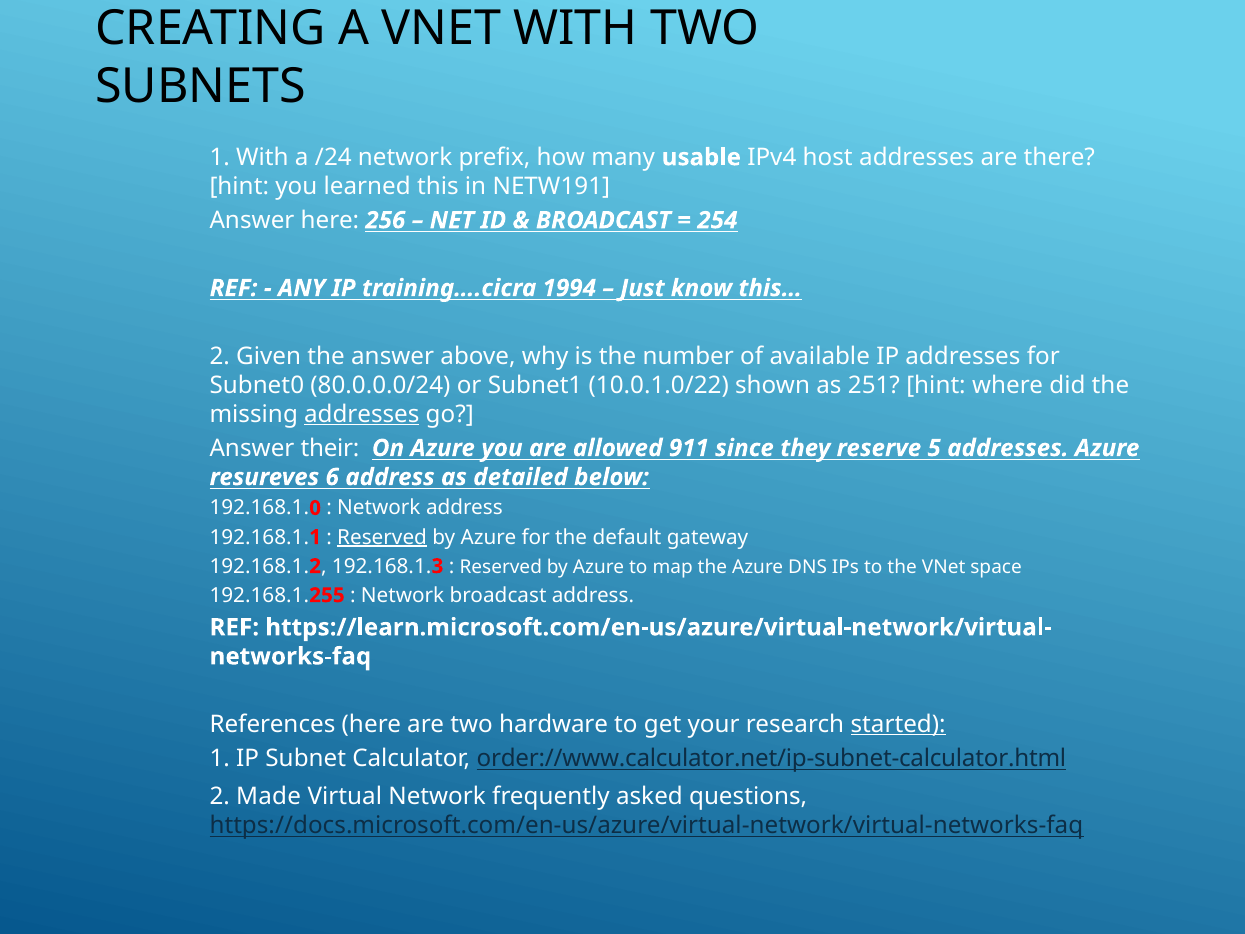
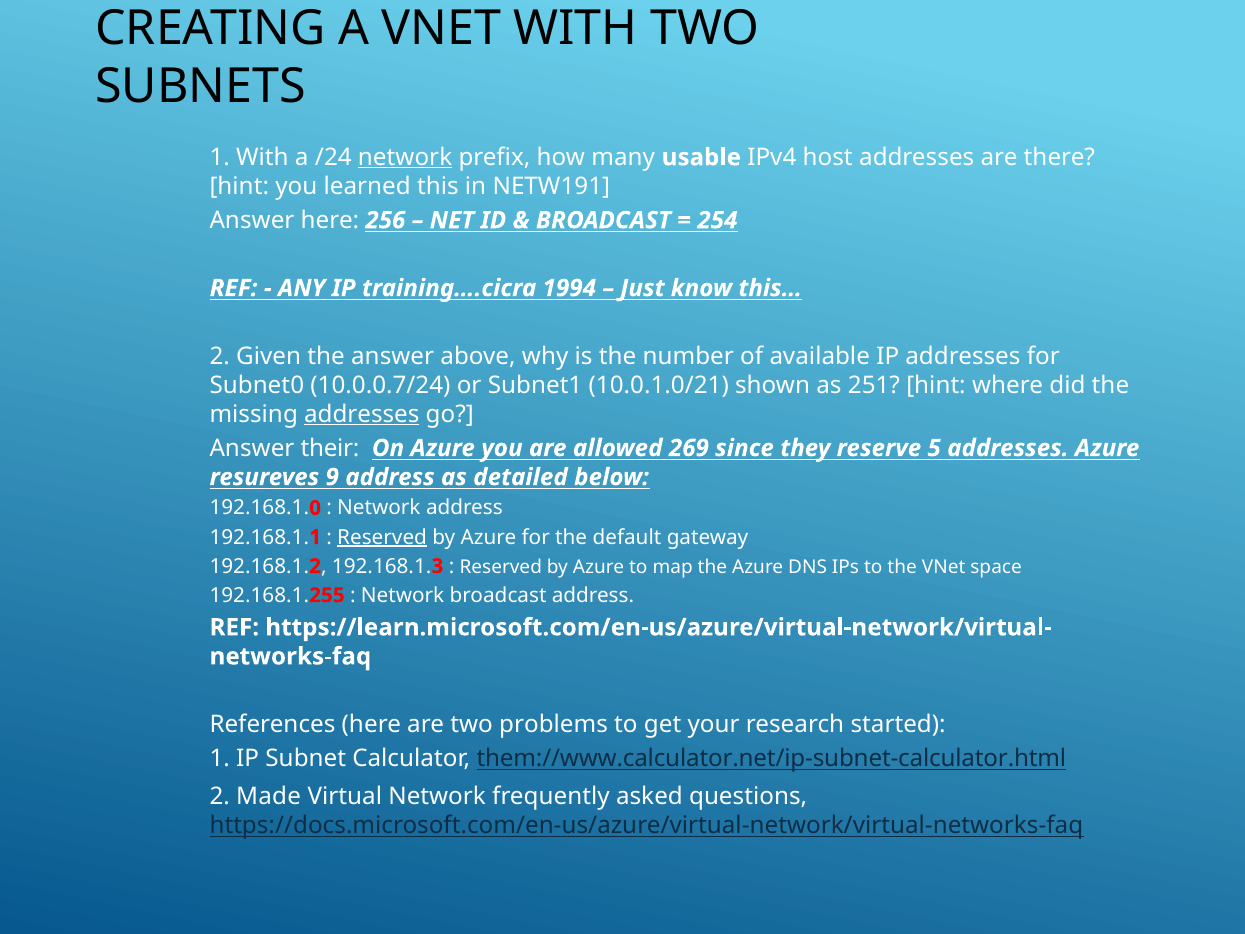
network underline: none -> present (405, 157)
80.0.0.0/24: 80.0.0.0/24 -> 10.0.0.7/24 (380, 385)
10.0.1.0/22: 10.0.1.0/22 -> 10.0.1.0/21 (659, 385)
911: 911 -> 269 (689, 448)
6: 6 -> 9 (332, 477)
hardware: hardware -> problems (554, 724)
started underline: present -> none (898, 724)
order://www.calculator.net/ip-subnet-calculator.html: order://www.calculator.net/ip-subnet-calculator.html -> them://www.calculator.net/ip-subnet-calculator.html (771, 758)
